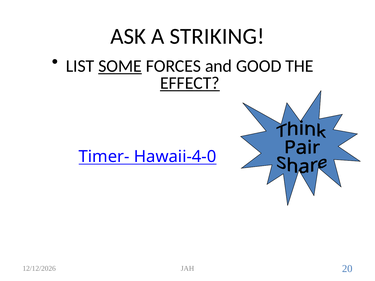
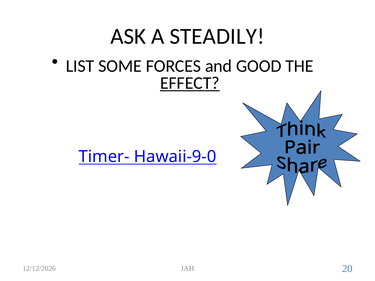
STRIKING: STRIKING -> STEADILY (217, 36)
SOME underline: present -> none (120, 66)
Hawaii-4-0: Hawaii-4-0 -> Hawaii-9-0 (175, 157)
